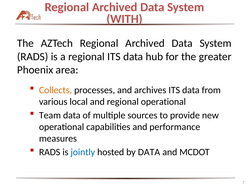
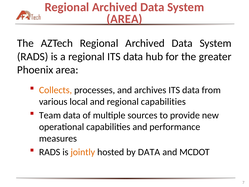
WITH: WITH -> AREA (124, 19)
regional operational: operational -> capabilities (163, 102)
jointly colour: blue -> orange (83, 152)
